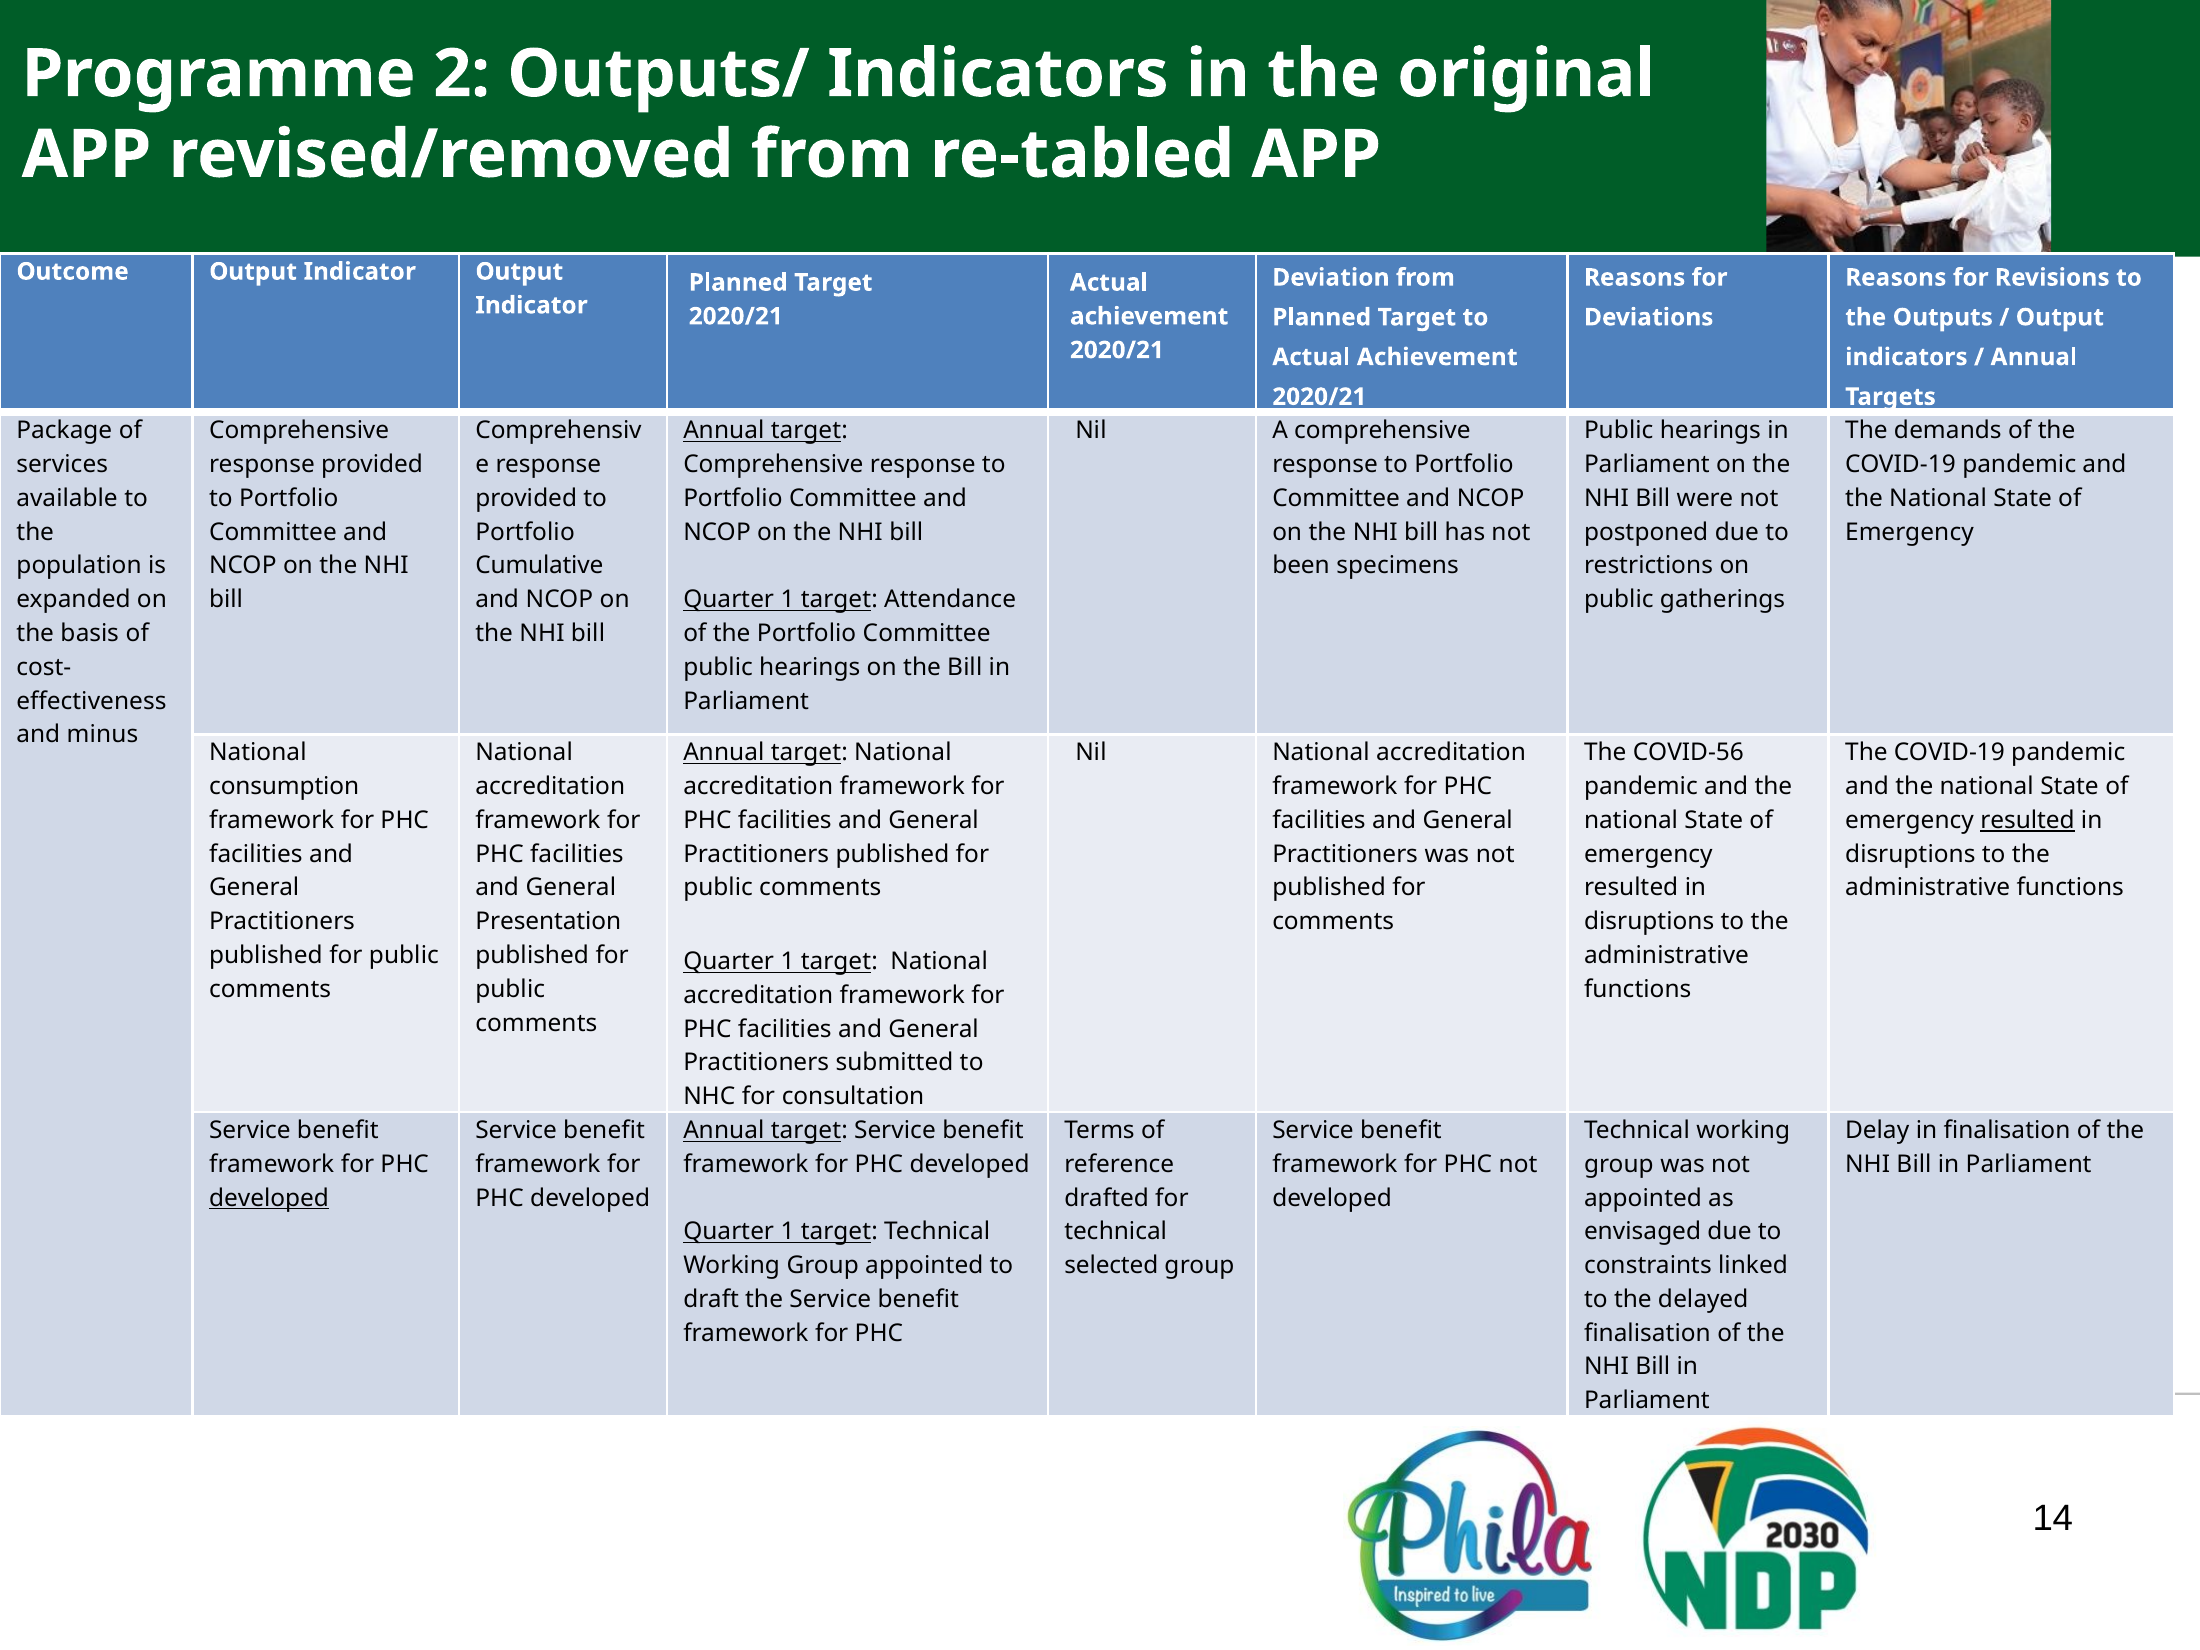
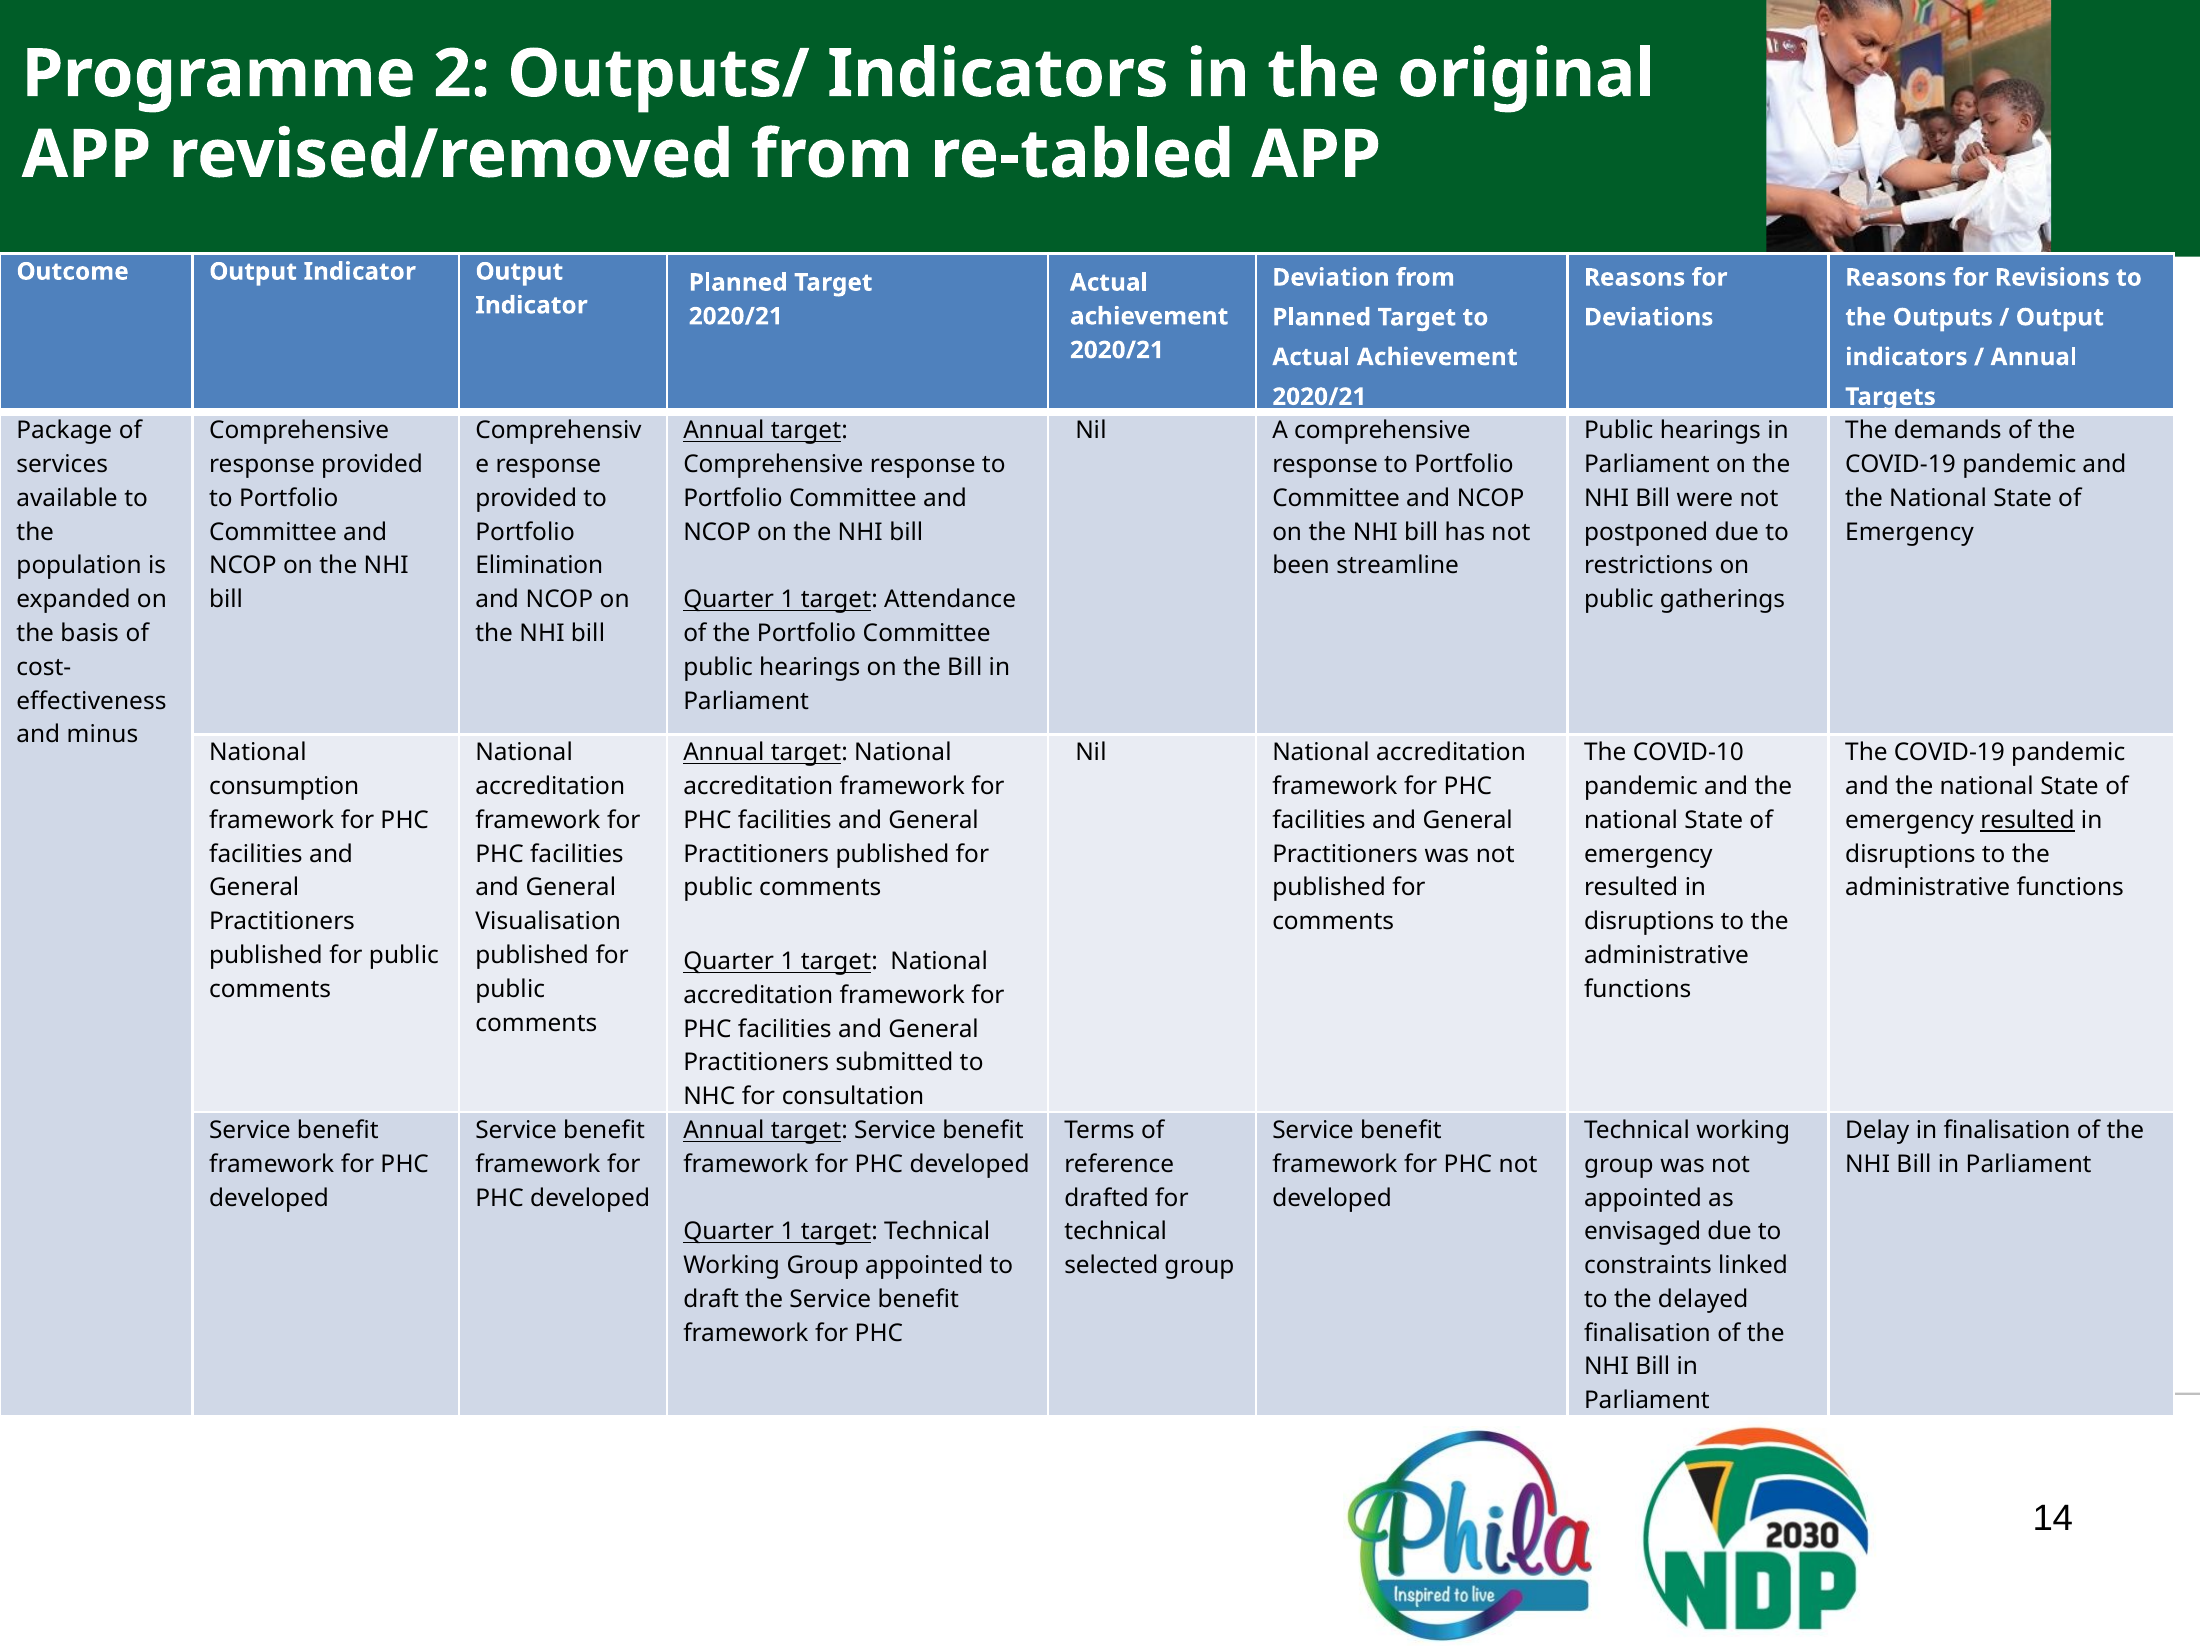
Cumulative: Cumulative -> Elimination (539, 566)
specimens: specimens -> streamline (1398, 566)
COVID-56: COVID-56 -> COVID-10 (1688, 753)
Presentation: Presentation -> Visualisation (548, 922)
developed underline: present -> none (269, 1198)
